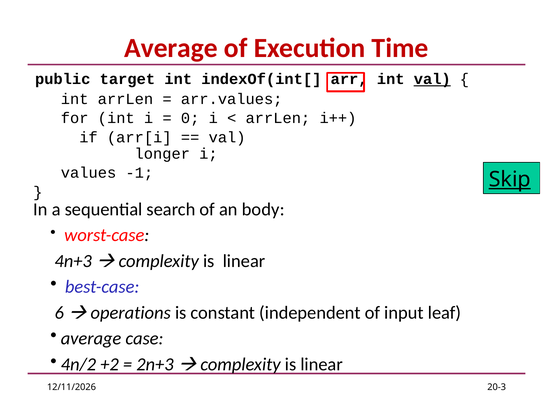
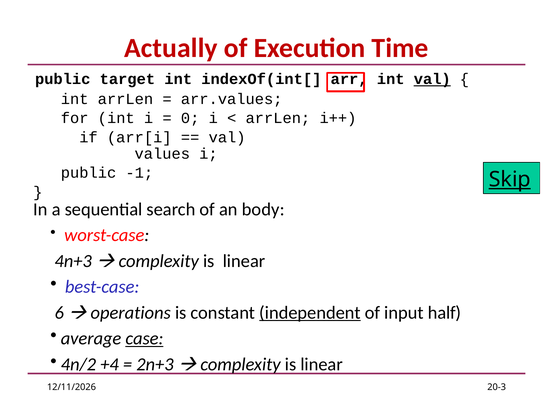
Average: Average -> Actually (171, 48)
longer: longer -> values (162, 154)
values: values -> public (89, 173)
independent underline: none -> present (310, 312)
leaf: leaf -> half (444, 312)
case underline: none -> present (144, 338)
+2: +2 -> +4 (110, 364)
